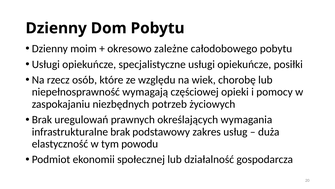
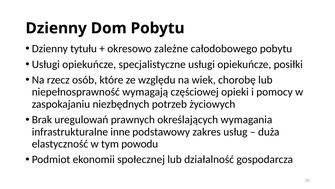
moim: moim -> tytułu (84, 49)
infrastrukturalne brak: brak -> inne (120, 131)
